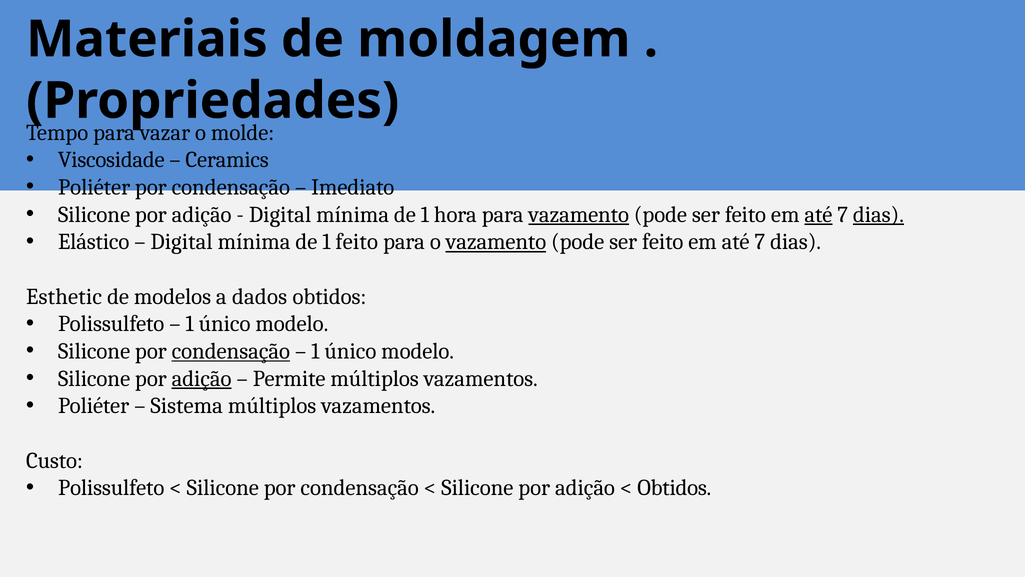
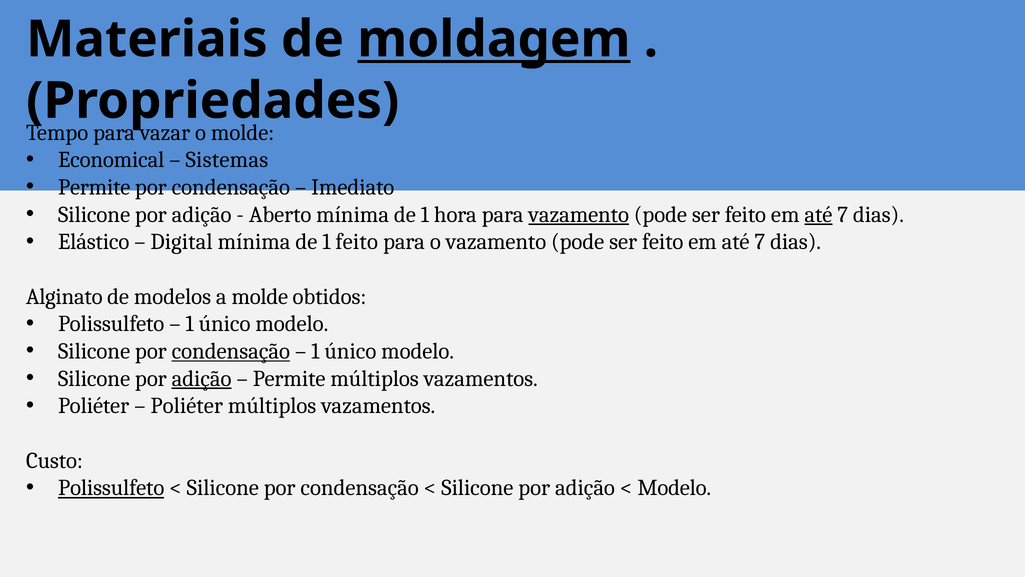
moldagem underline: none -> present (494, 39)
Viscosidade: Viscosidade -> Economical (111, 160)
Ceramics: Ceramics -> Sistemas (227, 160)
Poliéter: Poliéter -> Permite (94, 187)
Digital: Digital -> Aberto (280, 214)
dias underline: present -> none (878, 214)
vazamento underline: present -> none (496, 242)
Esthetic: Esthetic -> Alginato (64, 296)
a dados: dados -> molde (260, 296)
Sistema: Sistema -> Poliéter (187, 406)
Polissulfeto underline: none -> present (111, 488)
Obtidos: Obtidos -> Modelo (674, 488)
